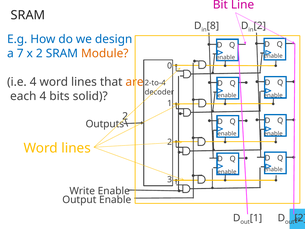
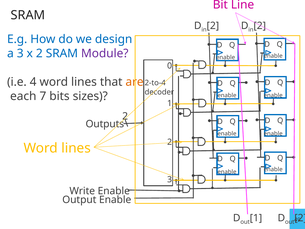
8: 8 -> 2 (213, 26)
a 7: 7 -> 3 (20, 53)
Module colour: orange -> purple (105, 53)
each 4: 4 -> 7 (43, 96)
solid: solid -> sizes (90, 96)
